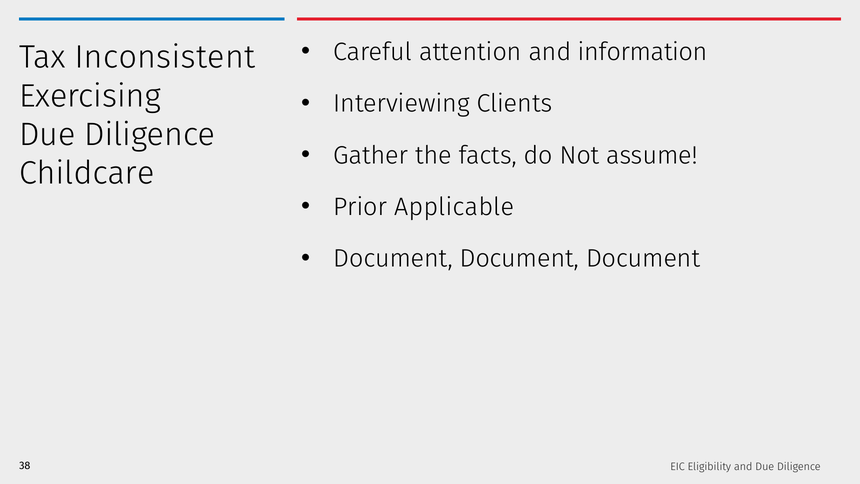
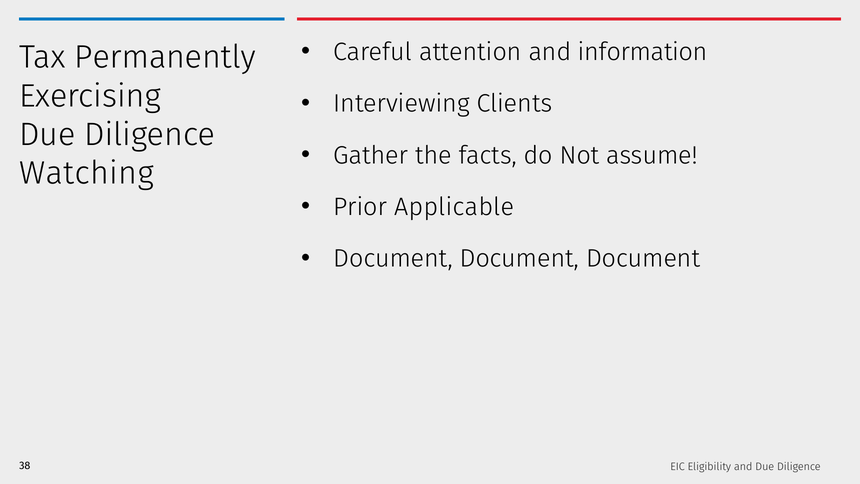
Inconsistent: Inconsistent -> Permanently (165, 57)
Childcare: Childcare -> Watching (87, 173)
